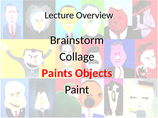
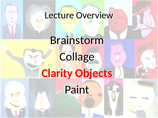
Paints: Paints -> Clarity (57, 74)
